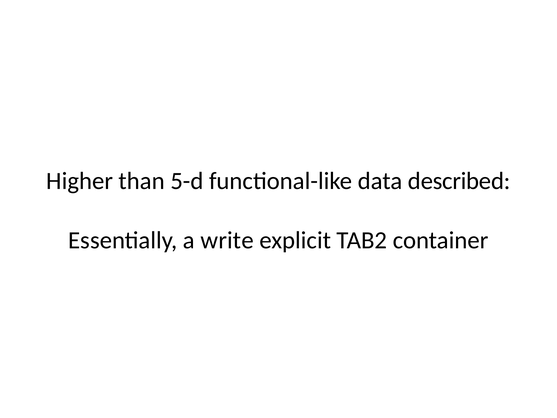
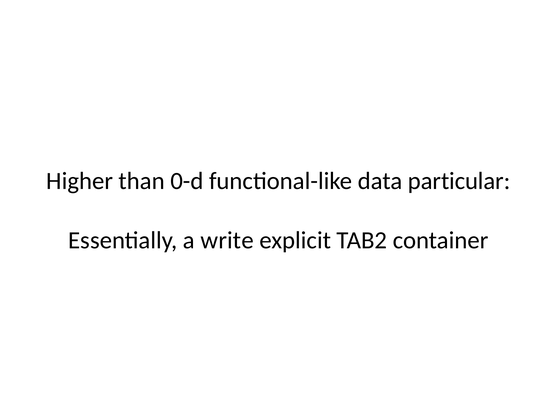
5-d: 5-d -> 0-d (187, 181)
described: described -> particular (459, 181)
